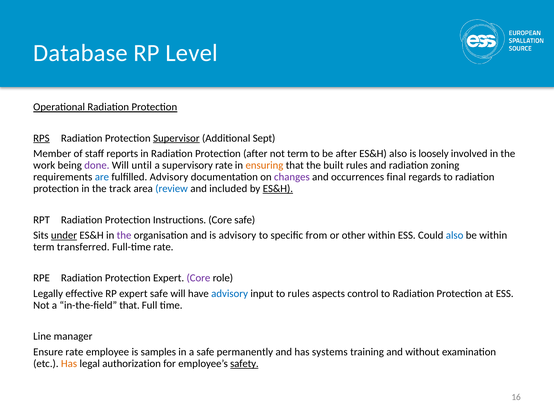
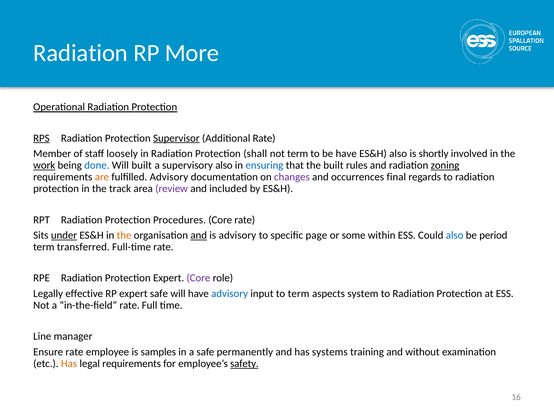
Database: Database -> Radiation (81, 53)
Level: Level -> More (192, 53)
Additional Sept: Sept -> Rate (264, 138)
reports: reports -> loosely (122, 154)
Protection after: after -> shall (255, 154)
be after: after -> have (346, 154)
loosely: loosely -> shortly (434, 154)
work underline: none -> present (44, 165)
done colour: purple -> blue (97, 165)
Will until: until -> built (142, 165)
supervisory rate: rate -> also (224, 165)
ensuring colour: orange -> blue (264, 165)
zoning underline: none -> present (445, 165)
are colour: blue -> orange (102, 177)
review colour: blue -> purple (172, 188)
ES&H underline: present -> none (278, 188)
Instructions: Instructions -> Procedures (179, 220)
Core safe: safe -> rate (245, 220)
the colour: purple -> orange (124, 235)
and underline: none -> present (199, 235)
from: from -> page (316, 235)
other: other -> some (354, 235)
be within: within -> period (493, 235)
to rules: rules -> term (299, 293)
control: control -> system (363, 293)
in-the-field that: that -> rate (129, 305)
legal authorization: authorization -> requirements (132, 363)
